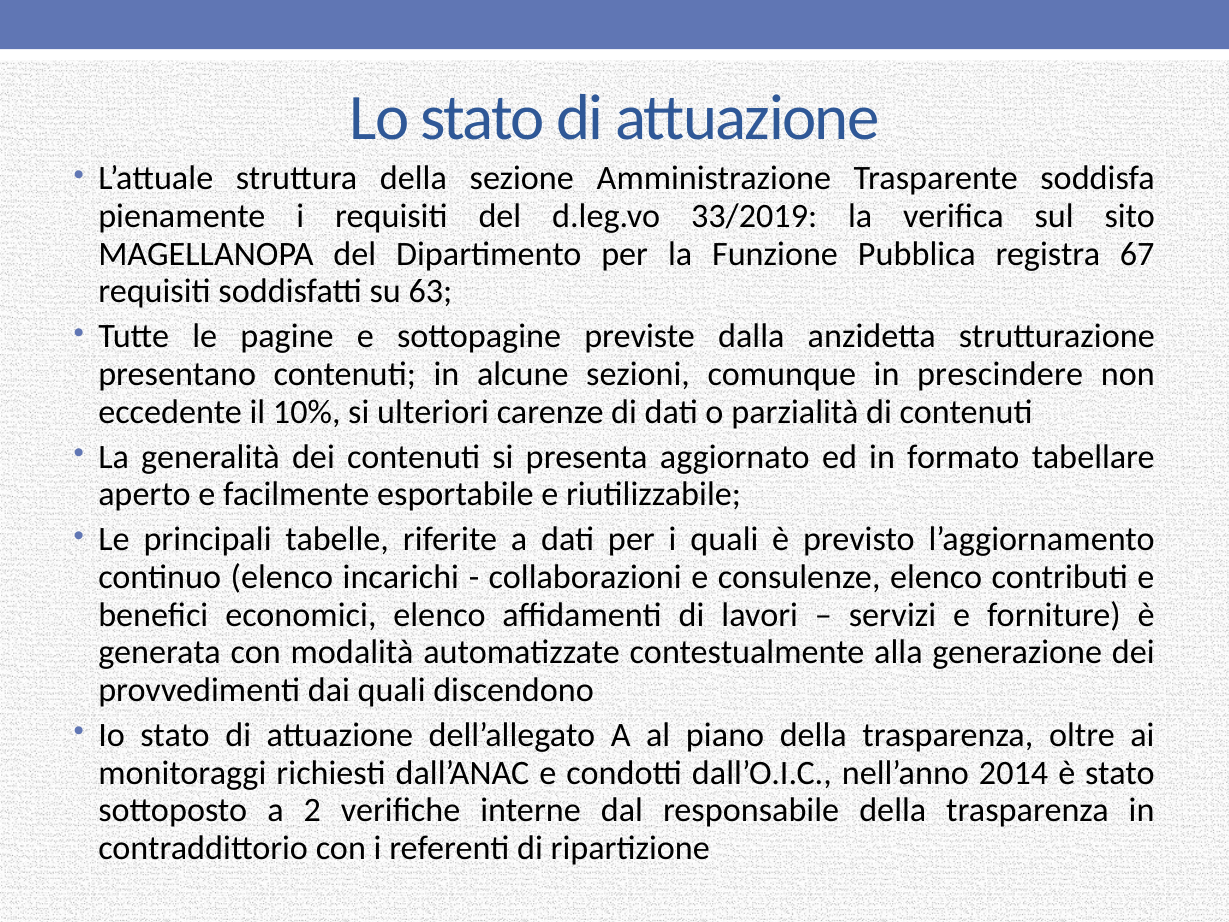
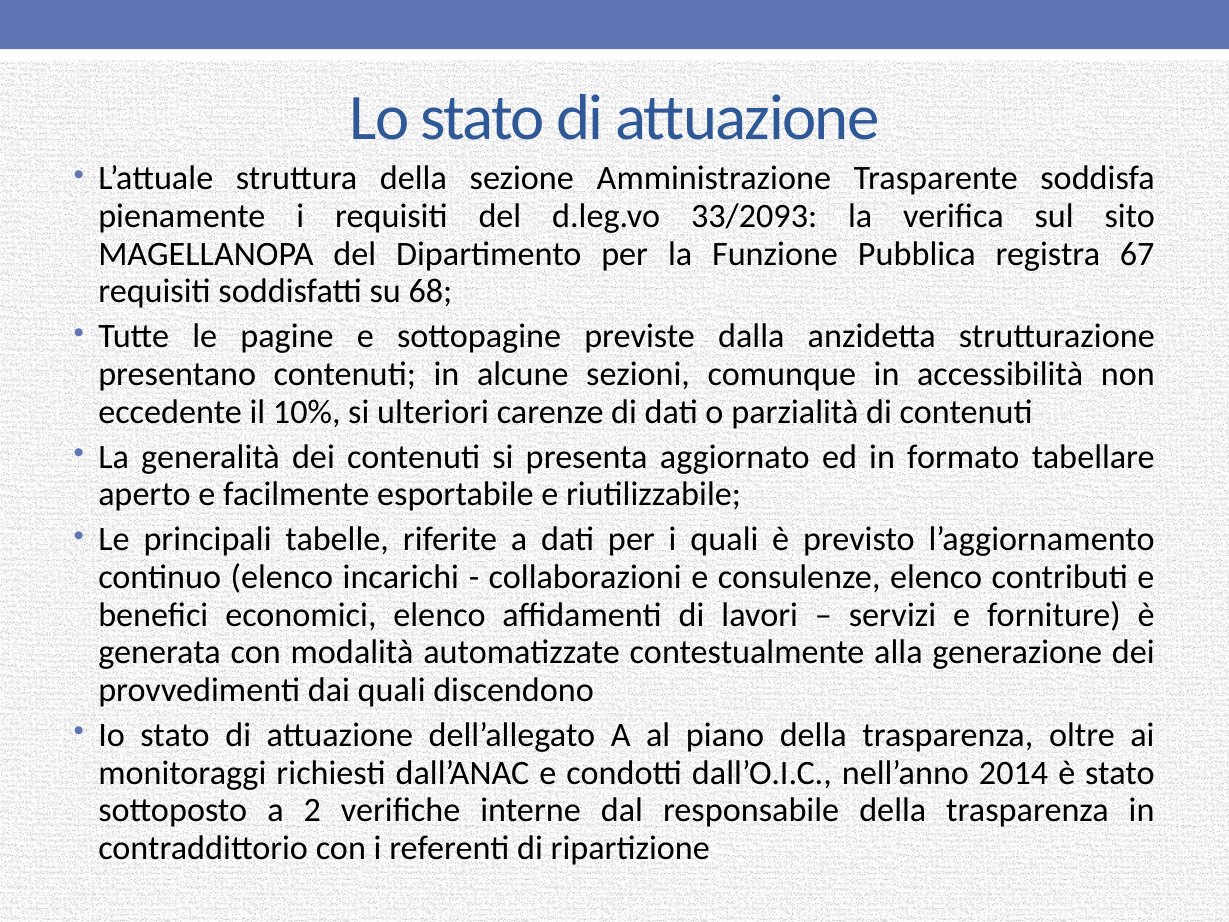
33/2019: 33/2019 -> 33/2093 (754, 216)
63: 63 -> 68 (430, 292)
prescindere: prescindere -> accessibilità (1000, 374)
